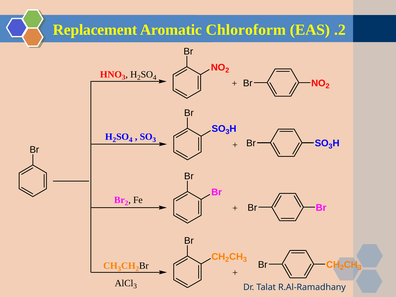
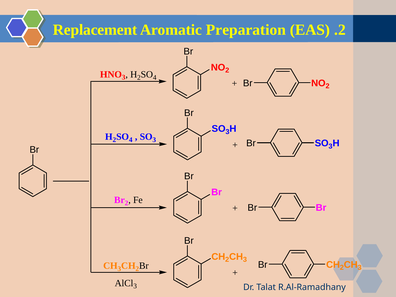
Chloroform: Chloroform -> Preparation (246, 30)
